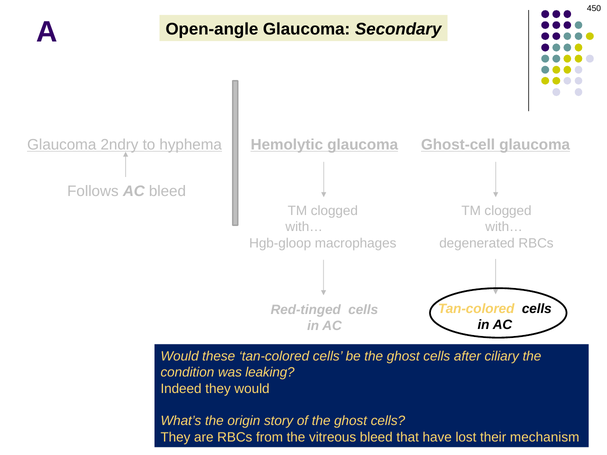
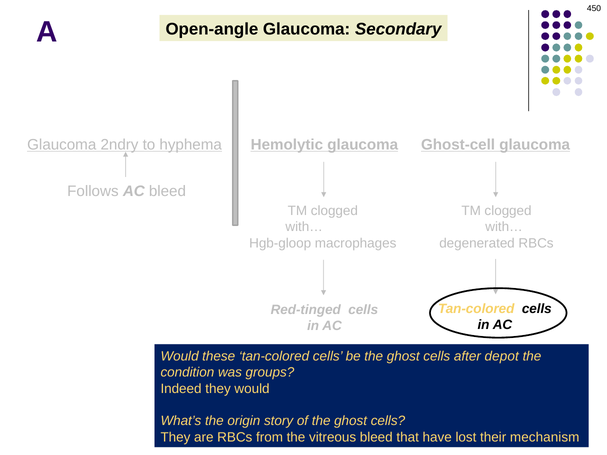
ciliary: ciliary -> depot (502, 356)
leaking: leaking -> groups (270, 373)
